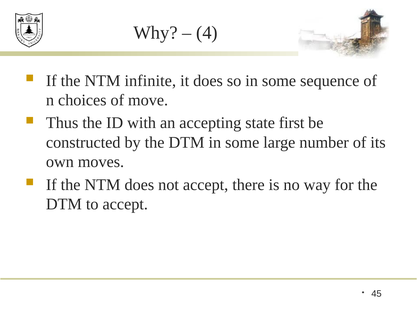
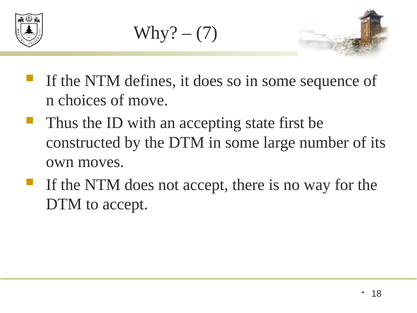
4: 4 -> 7 (207, 33)
infinite: infinite -> defines (150, 81)
45: 45 -> 18 (376, 294)
